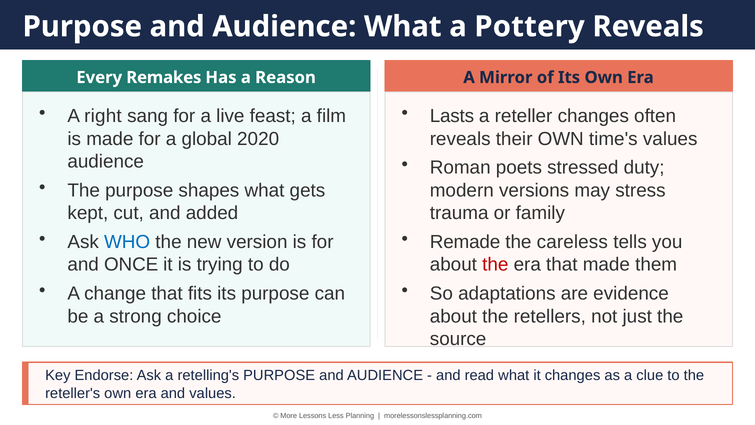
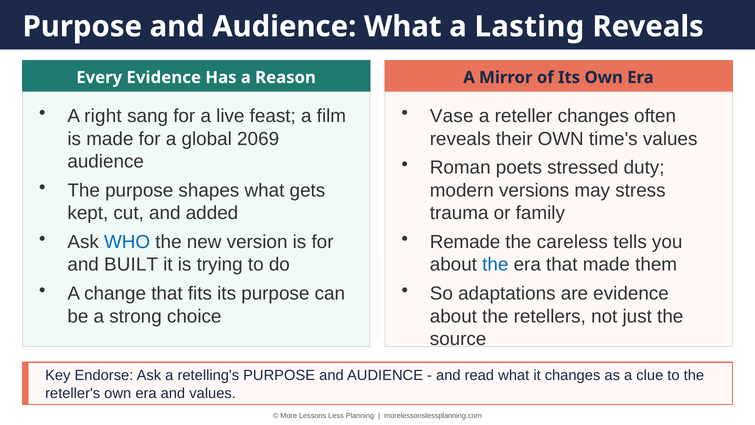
Pottery: Pottery -> Lasting (529, 27)
Every Remakes: Remakes -> Evidence (164, 77)
Lasts: Lasts -> Vase (452, 116)
2020: 2020 -> 2069 (258, 139)
ONCE: ONCE -> BUILT (131, 265)
the colour: red -> blue (495, 265)
